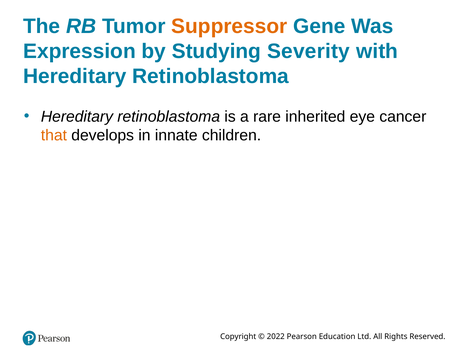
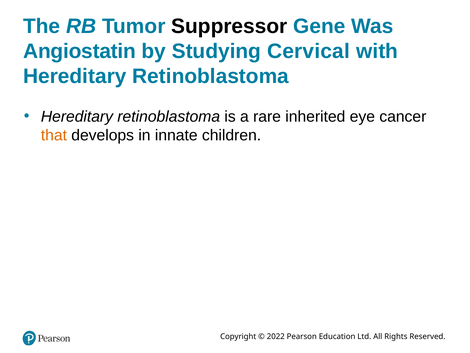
Suppressor colour: orange -> black (229, 26)
Expression: Expression -> Angiostatin (80, 51)
Severity: Severity -> Cervical (309, 51)
